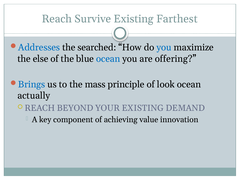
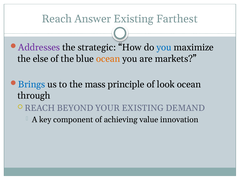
Survive: Survive -> Answer (93, 19)
Addresses colour: blue -> purple (39, 48)
searched: searched -> strategic (97, 48)
ocean colour: blue -> orange (108, 59)
offering: offering -> markets (176, 59)
actually: actually -> through (34, 96)
